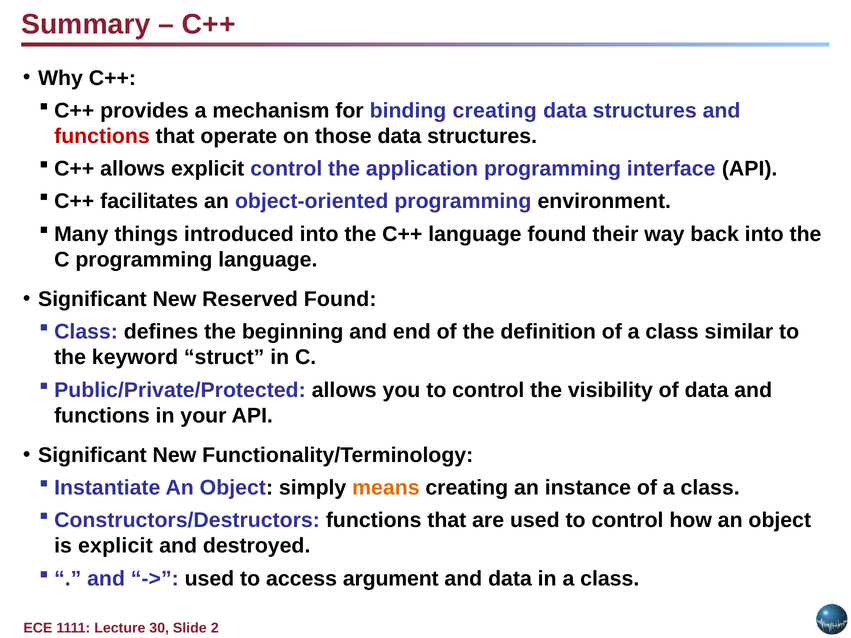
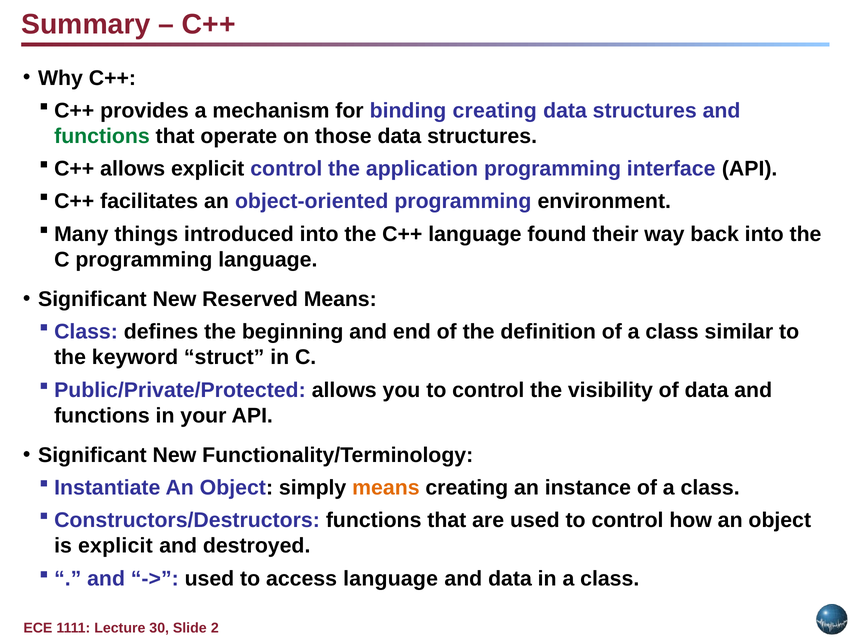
functions colour: red -> green (102, 136)
Reserved Found: Found -> Means (340, 299)
access argument: argument -> language (391, 579)
